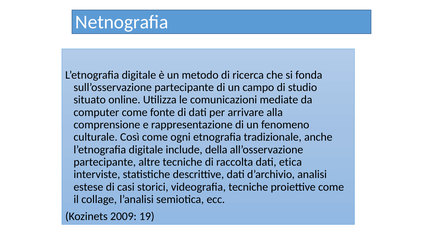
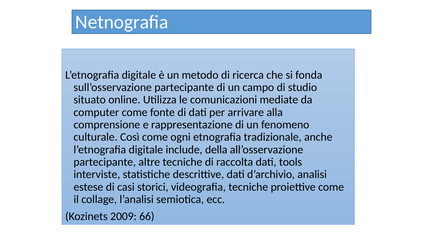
etica: etica -> tools (291, 162)
19: 19 -> 66 (147, 217)
